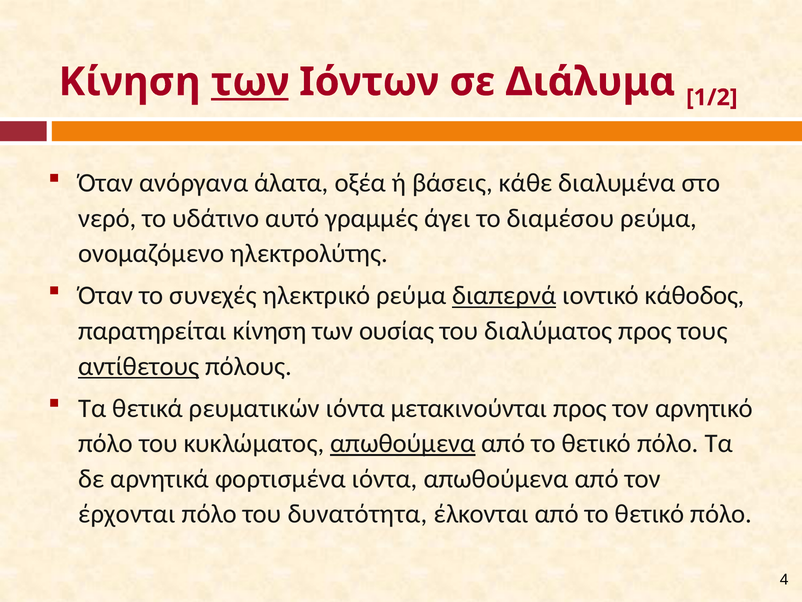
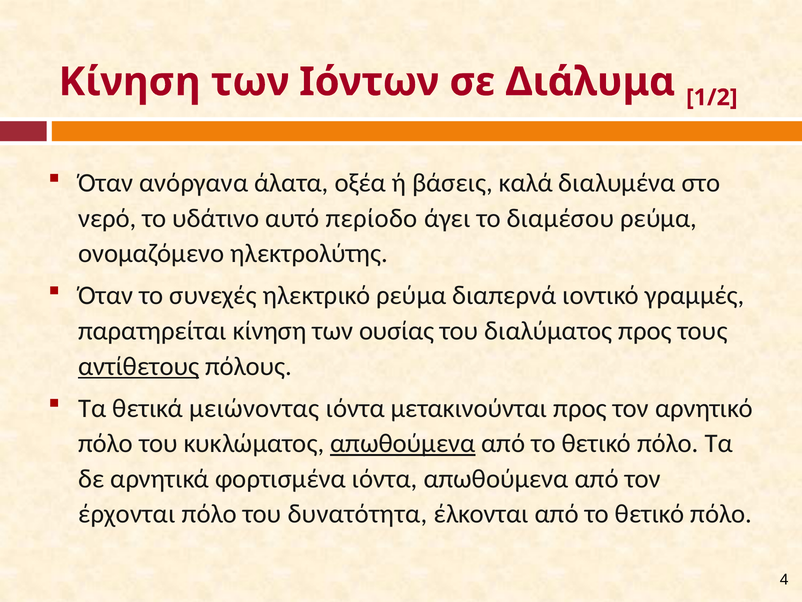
των underline: present -> none (250, 82)
κάθε: κάθε -> καλά (526, 183)
γραμμές: γραμμές -> περίοδο (372, 218)
διαπερνά underline: present -> none (504, 295)
κάθοδος: κάθοδος -> γραμμές (695, 295)
ρευματικών: ρευματικών -> μειώνοντας (254, 408)
